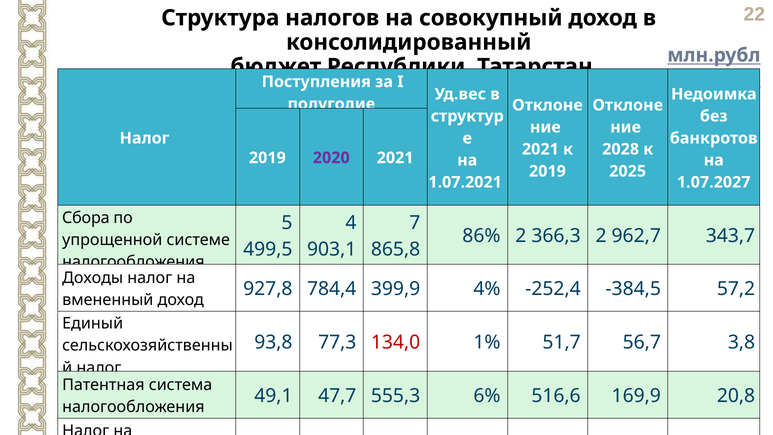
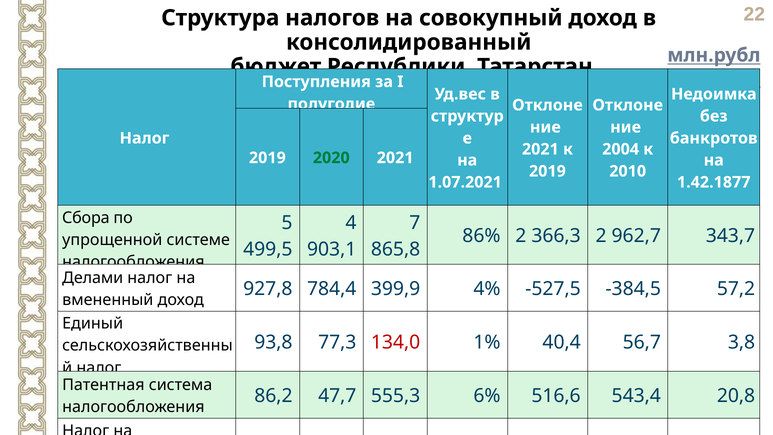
2028: 2028 -> 2004 (621, 149)
2020 colour: purple -> green (331, 158)
2025: 2025 -> 2010 (628, 171)
1.07.2027: 1.07.2027 -> 1.42.1877 (714, 182)
Доходы: Доходы -> Делами (93, 278)
-252,4: -252,4 -> -527,5 (553, 289)
51,7: 51,7 -> 40,4 (562, 342)
49,1: 49,1 -> 86,2 (273, 396)
169,9: 169,9 -> 543,4 (636, 396)
